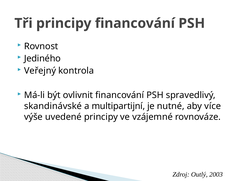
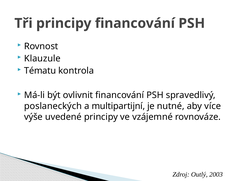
Jediného: Jediného -> Klauzule (42, 58)
Veřejný: Veřejný -> Tématu (40, 71)
skandinávské: skandinávské -> poslaneckých (53, 106)
